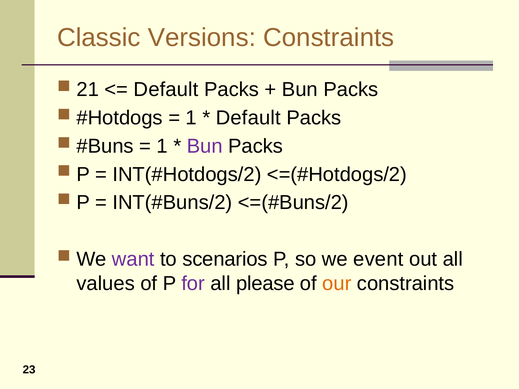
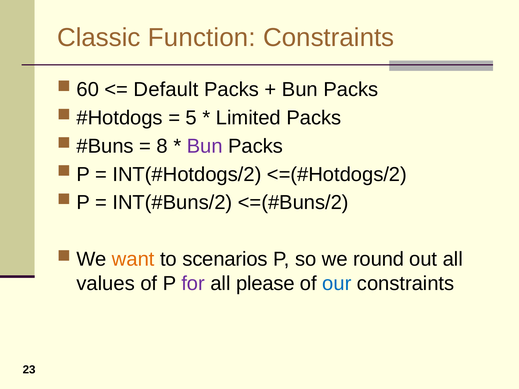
Versions: Versions -> Function (202, 38)
21: 21 -> 60 (88, 90)
1: 1 -> 5 (191, 118)
Default: Default -> Limited (248, 118)
1: 1 -> 8 (162, 146)
want colour: purple -> orange (133, 259)
event: event -> round (379, 259)
our colour: orange -> blue (337, 284)
